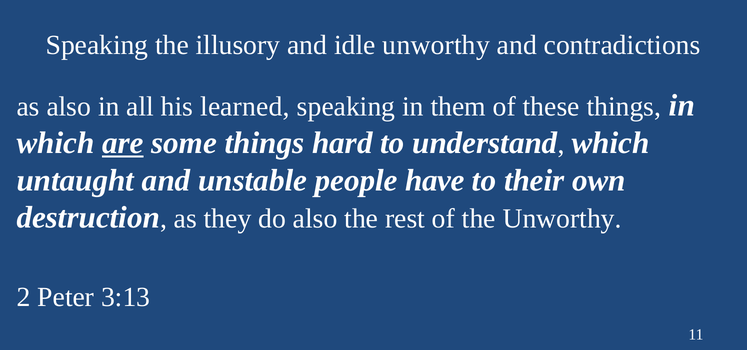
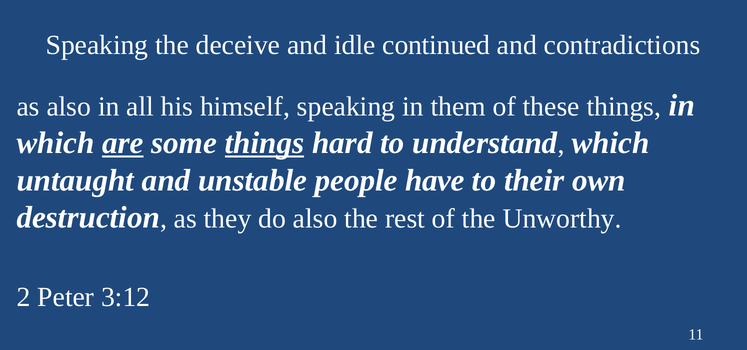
illusory: illusory -> deceive (238, 45)
idle unworthy: unworthy -> continued (436, 45)
learned: learned -> himself (245, 107)
things underline: none -> present (264, 143)
3:13: 3:13 -> 3:12 (126, 297)
